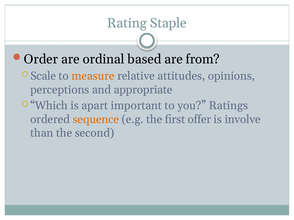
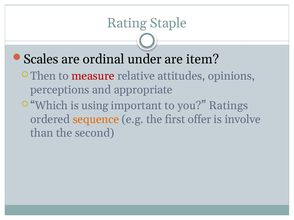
Order: Order -> Scales (41, 59)
based: based -> under (145, 59)
from: from -> item (203, 59)
Scale: Scale -> Then (43, 76)
measure colour: orange -> red (93, 76)
apart: apart -> using (95, 106)
